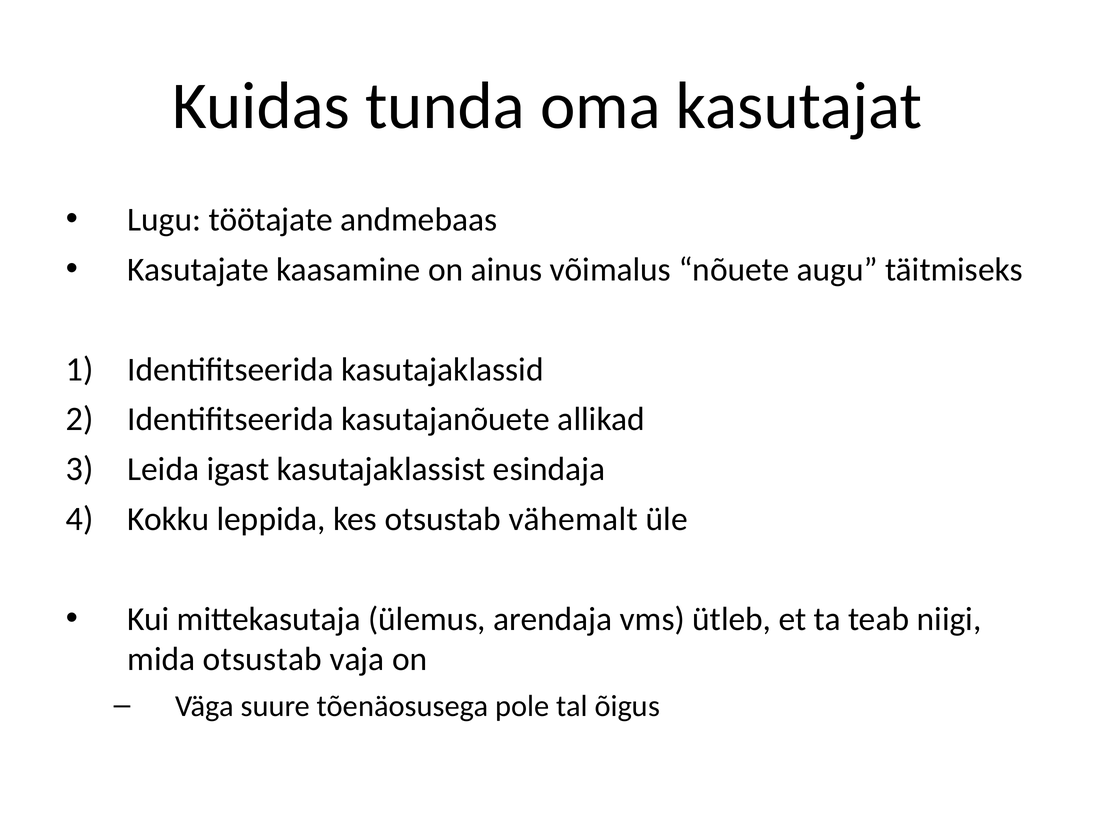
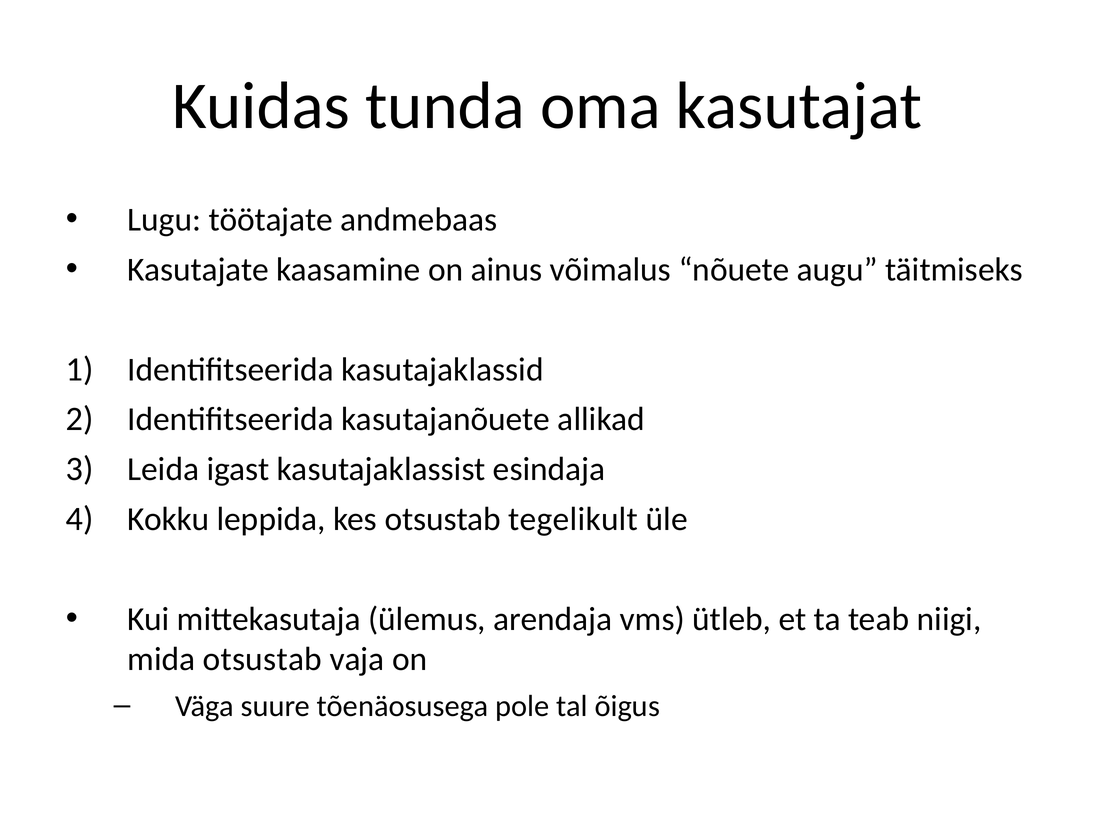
vähemalt: vähemalt -> tegelikult (573, 519)
